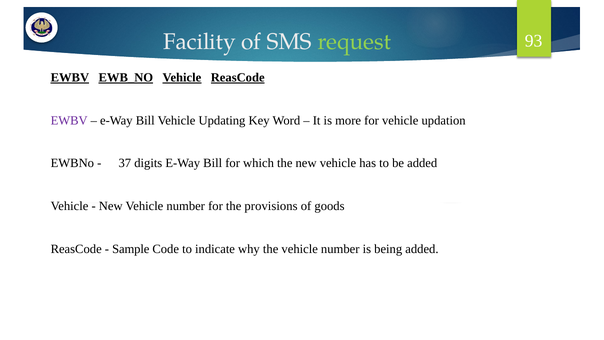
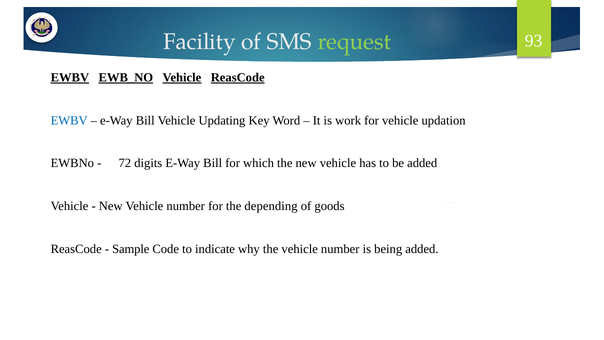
EWBV colour: purple -> blue (69, 120)
more: more -> work (348, 120)
37: 37 -> 72 (125, 163)
provisions: provisions -> depending (271, 206)
